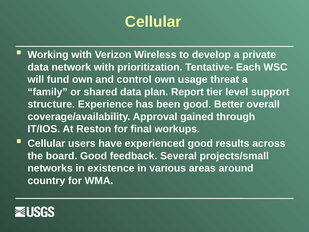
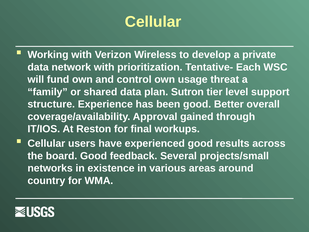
Report: Report -> Sutron (187, 92)
